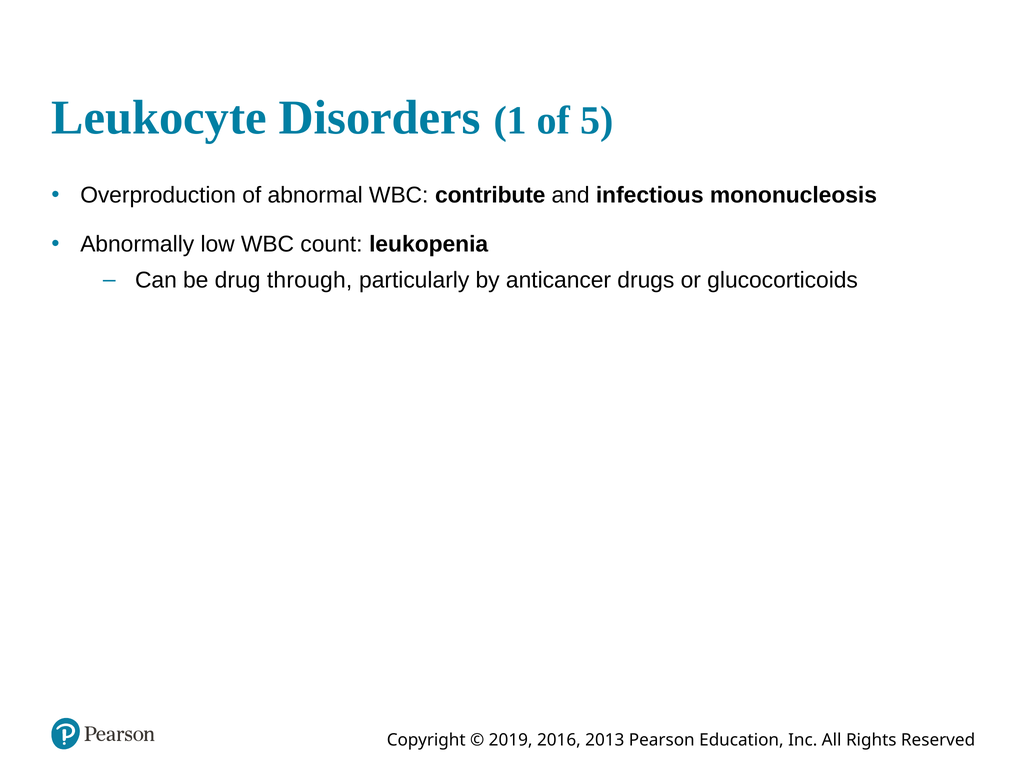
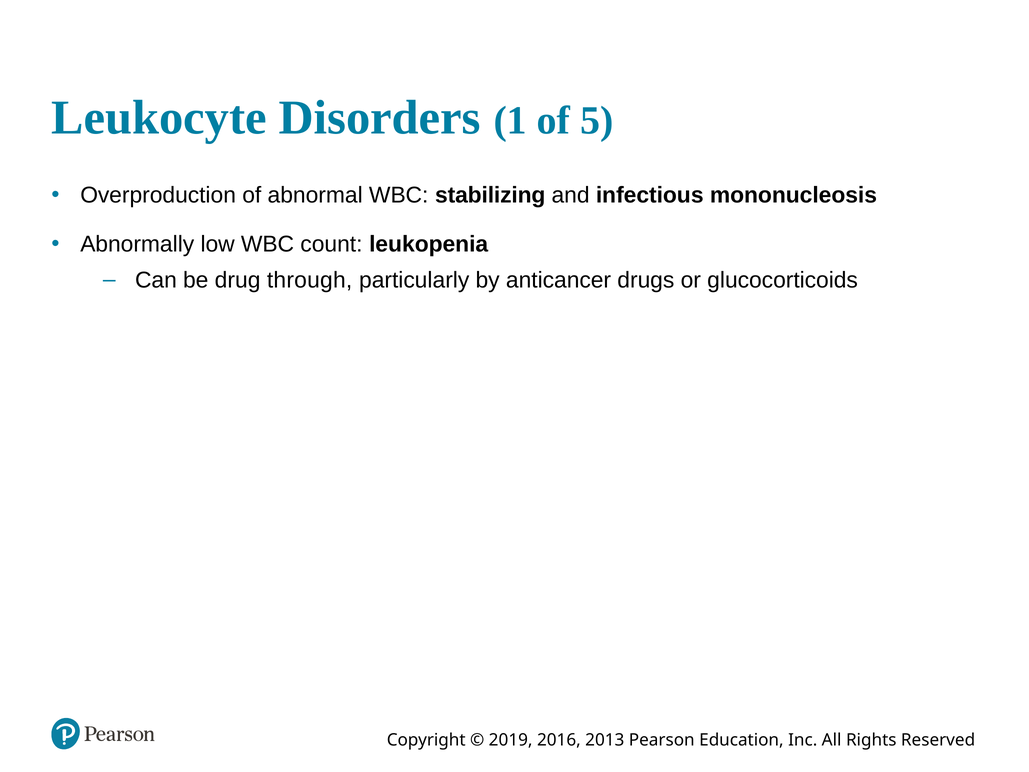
contribute: contribute -> stabilizing (490, 195)
